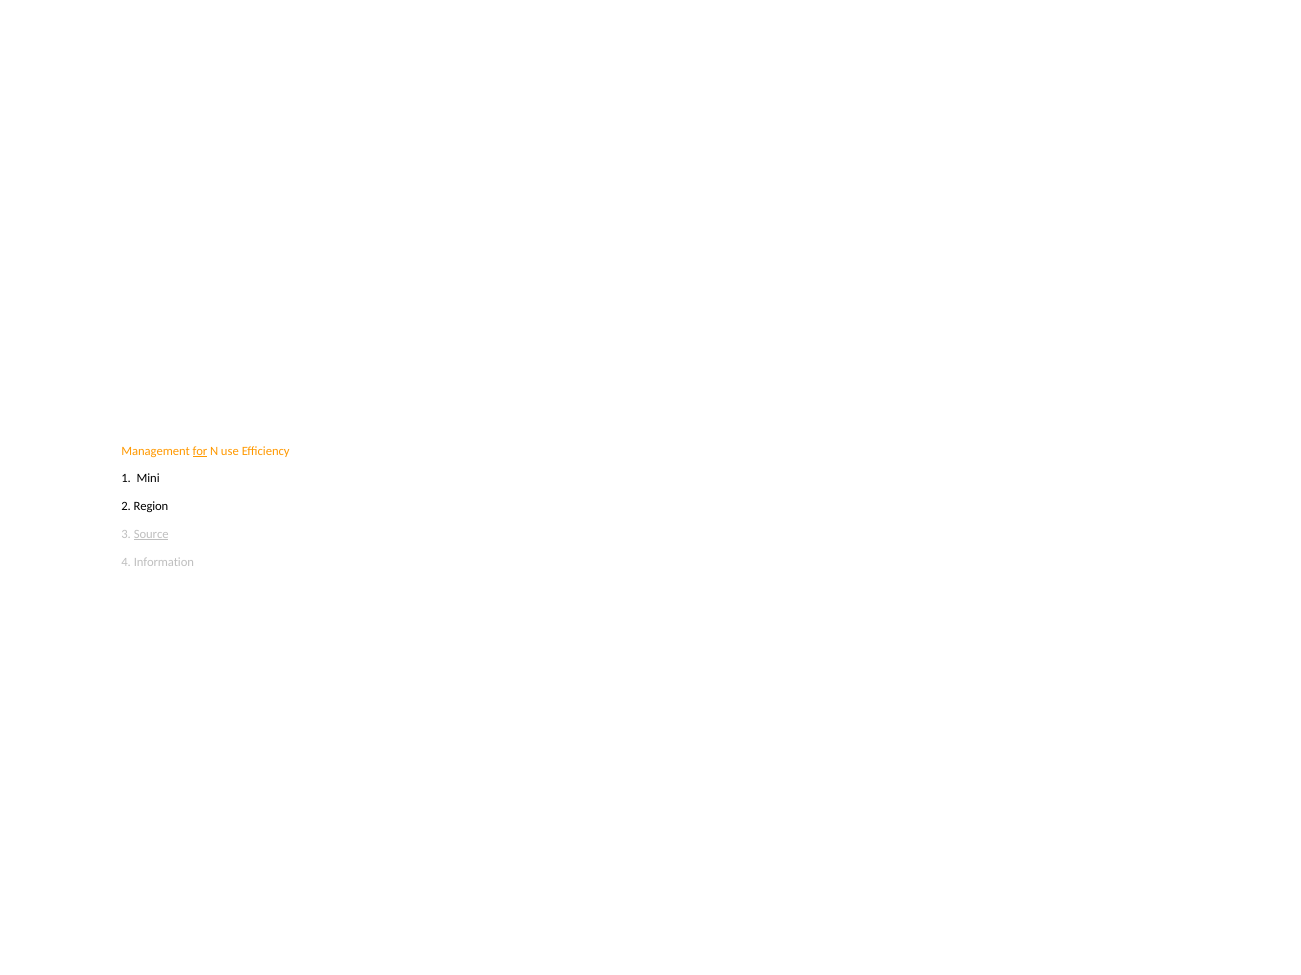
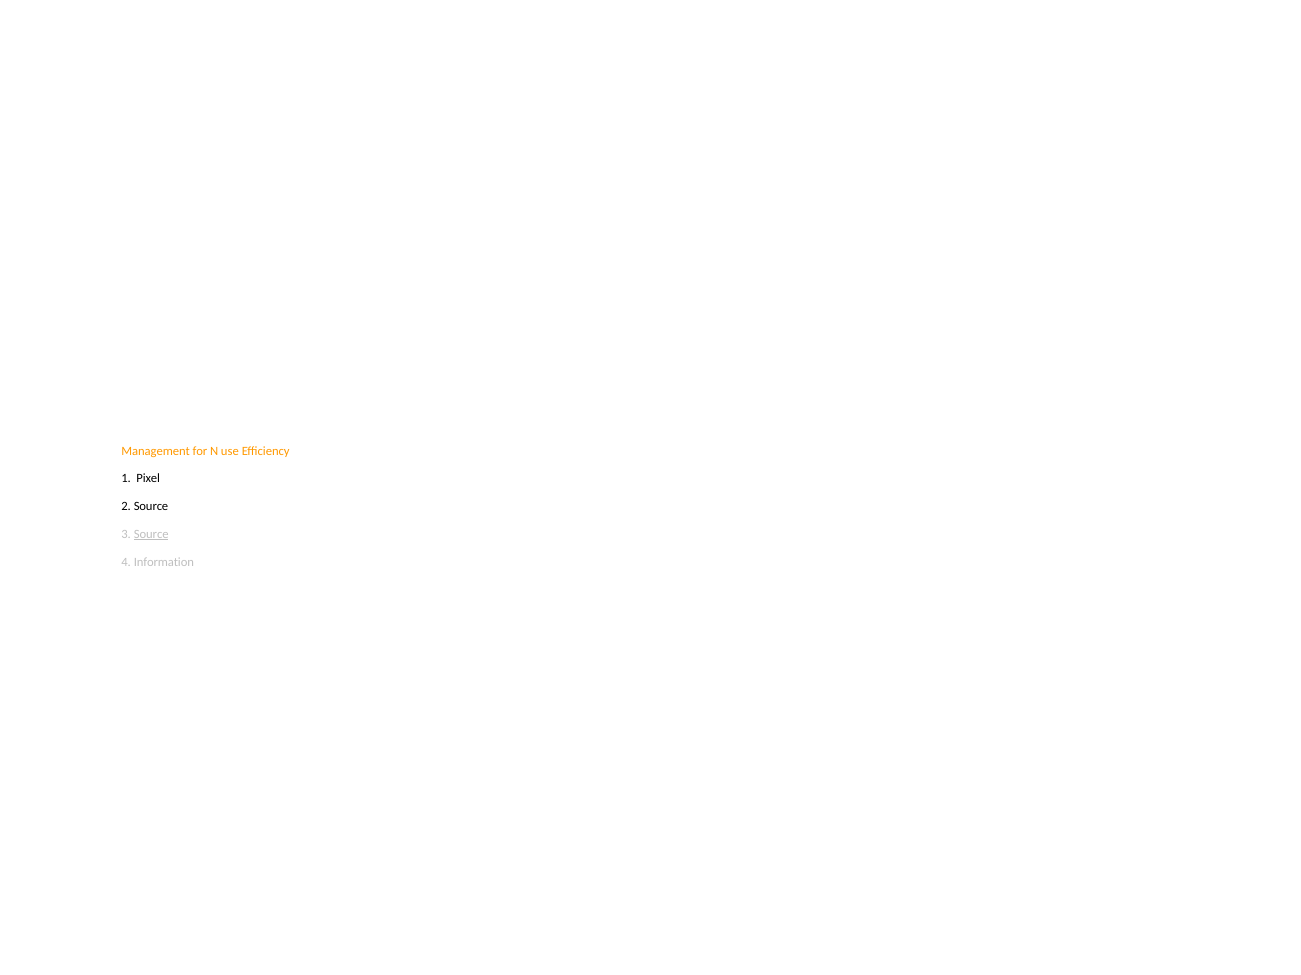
for underline: present -> none (200, 451)
Mini: Mini -> Pixel (148, 479)
2 Region: Region -> Source (151, 507)
